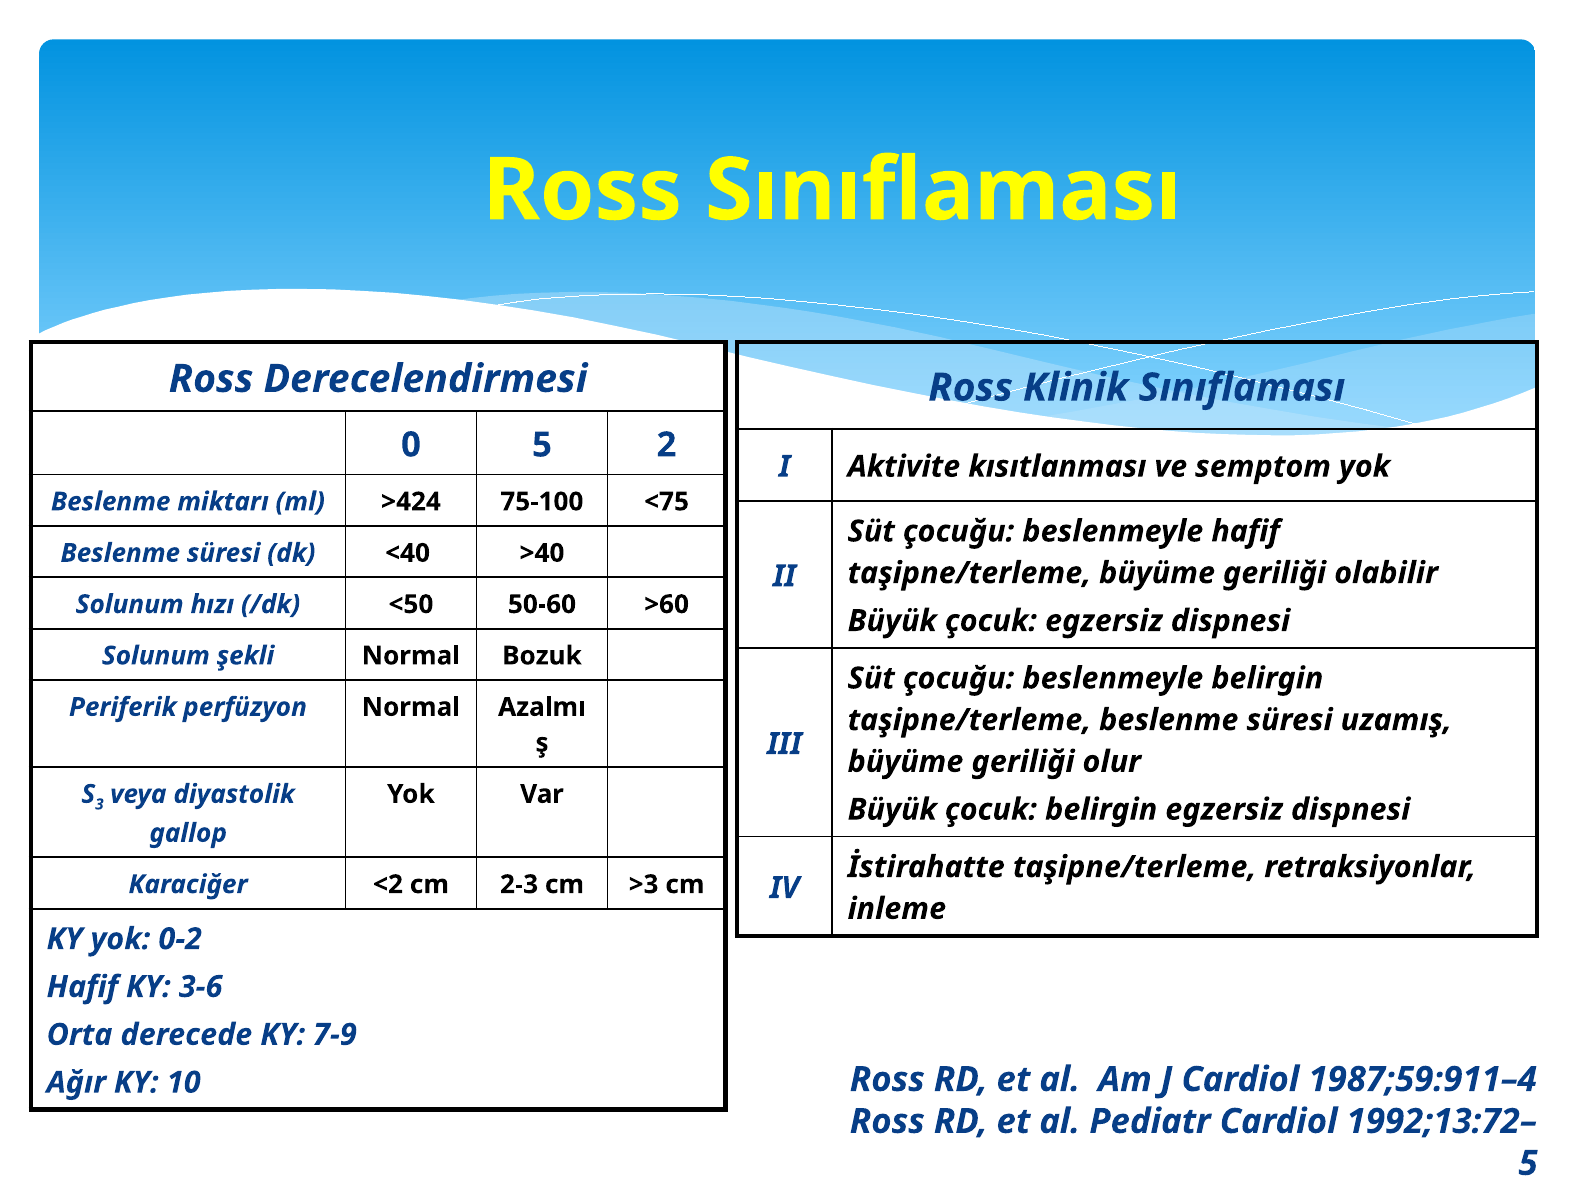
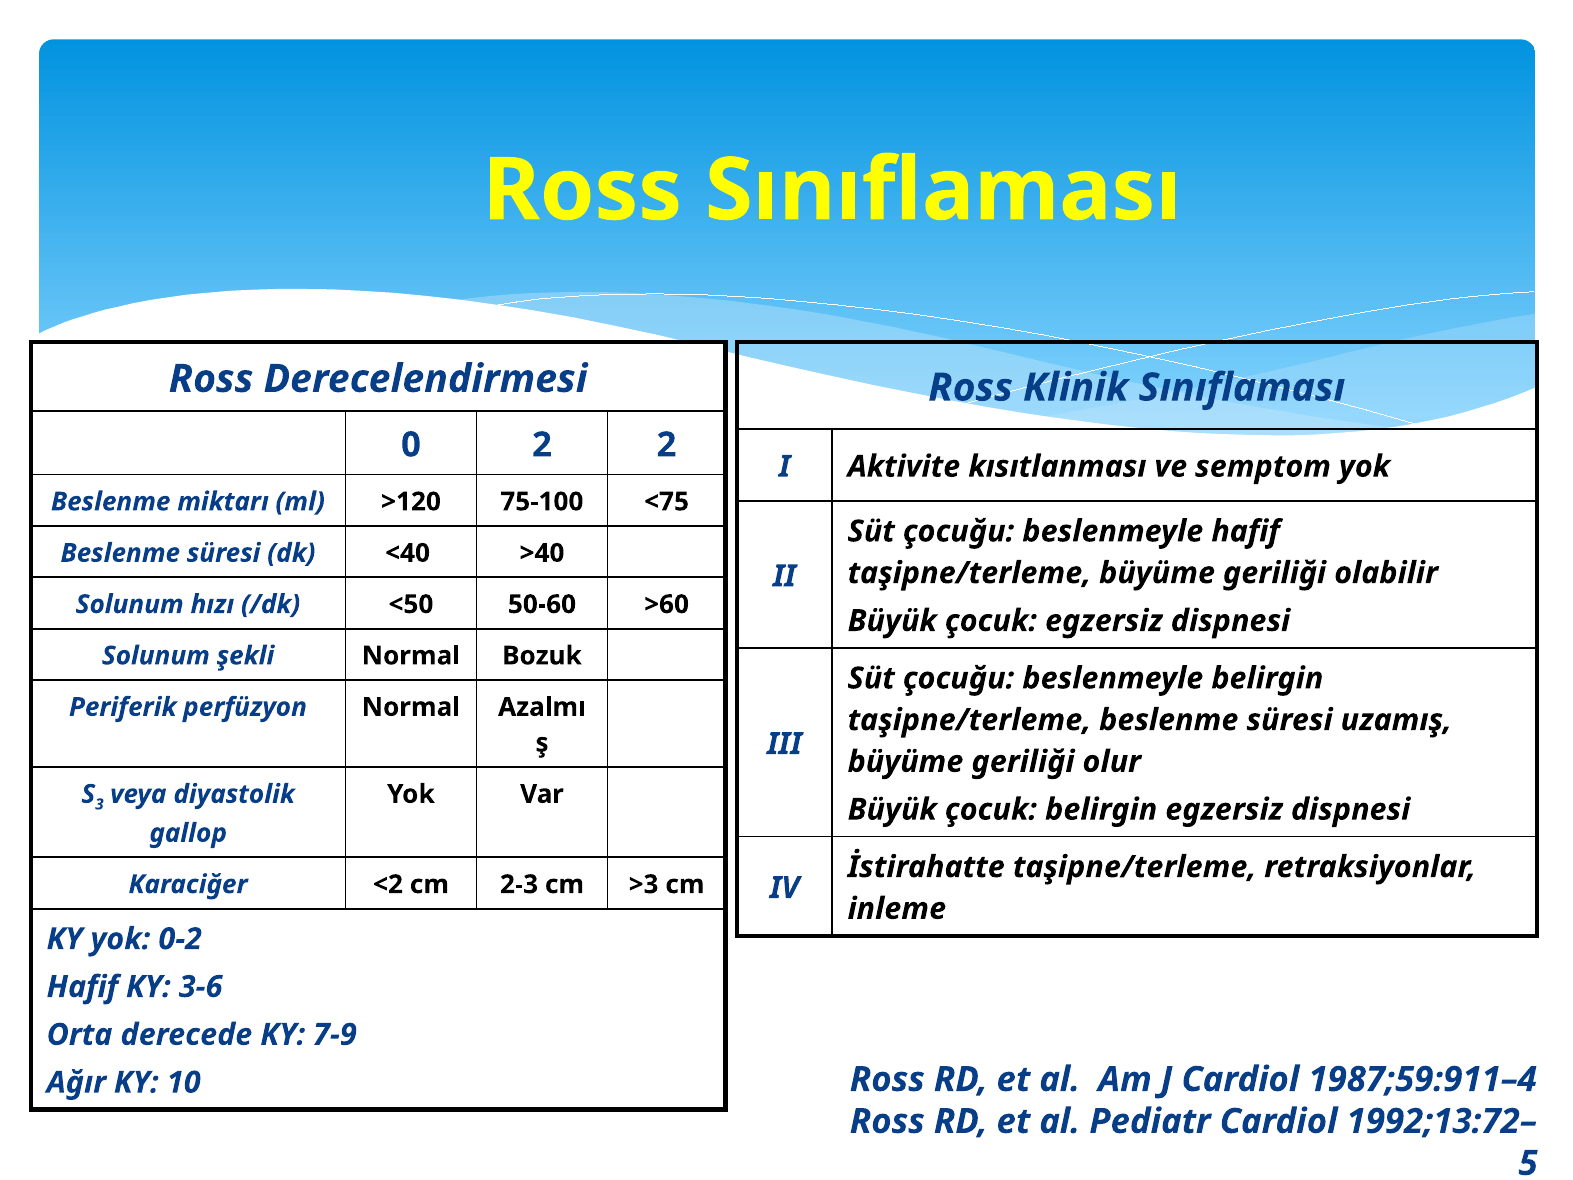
0 5: 5 -> 2 (542, 445)
>424: >424 -> >120 (411, 502)
